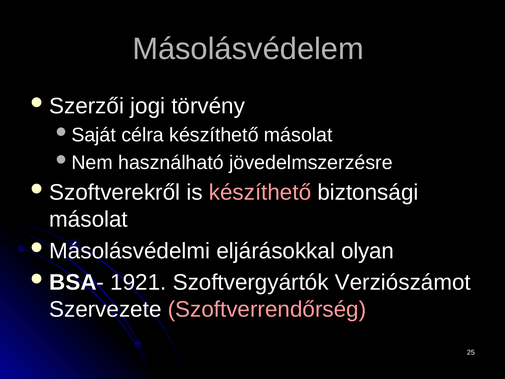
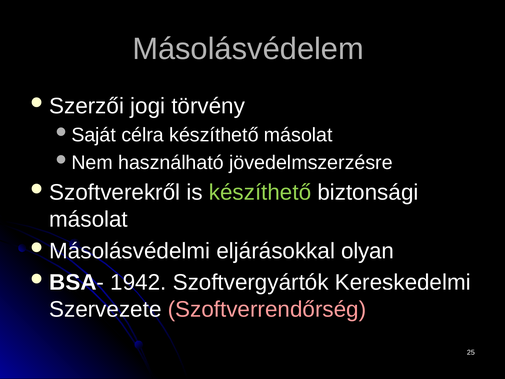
készíthető colour: pink -> light green (260, 192)
1921: 1921 -> 1942 (138, 282)
Verziószámot: Verziószámot -> Kereskedelmi (403, 282)
